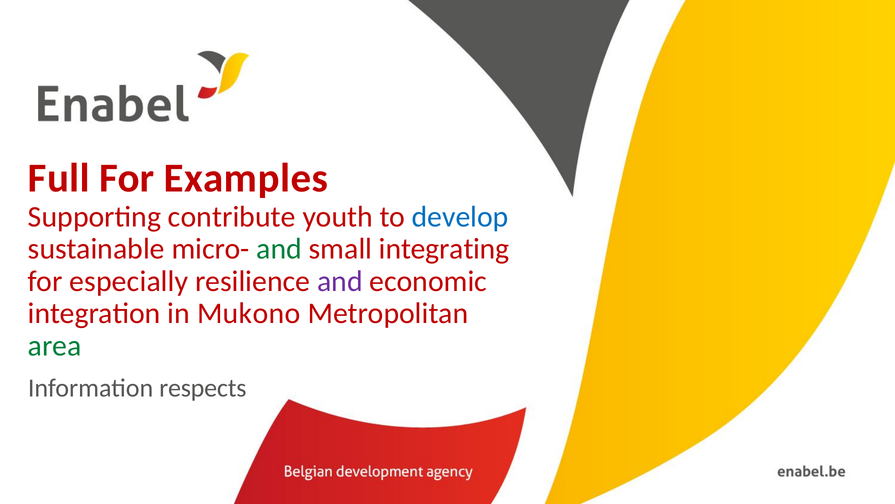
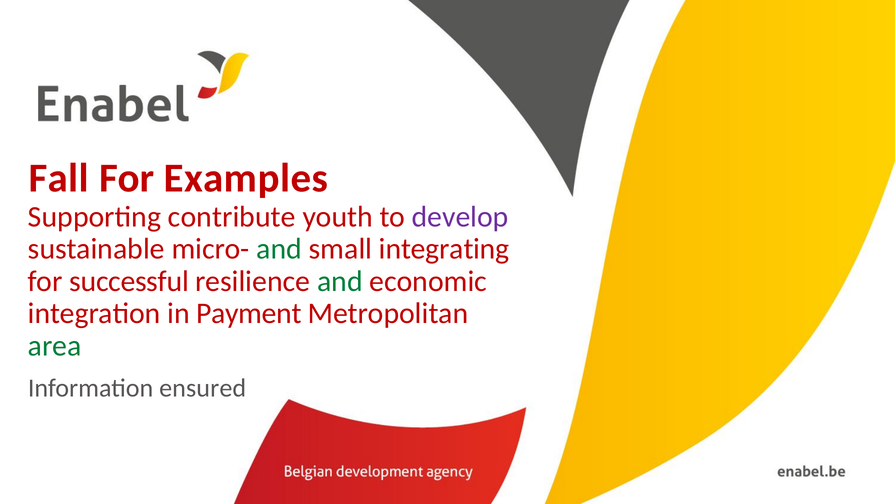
Full: Full -> Fall (59, 178)
develop colour: blue -> purple (460, 216)
especially: especially -> successful (129, 281)
and colour: purple -> green (340, 281)
Mukono: Mukono -> Payment (249, 313)
respects: respects -> ensured (203, 388)
